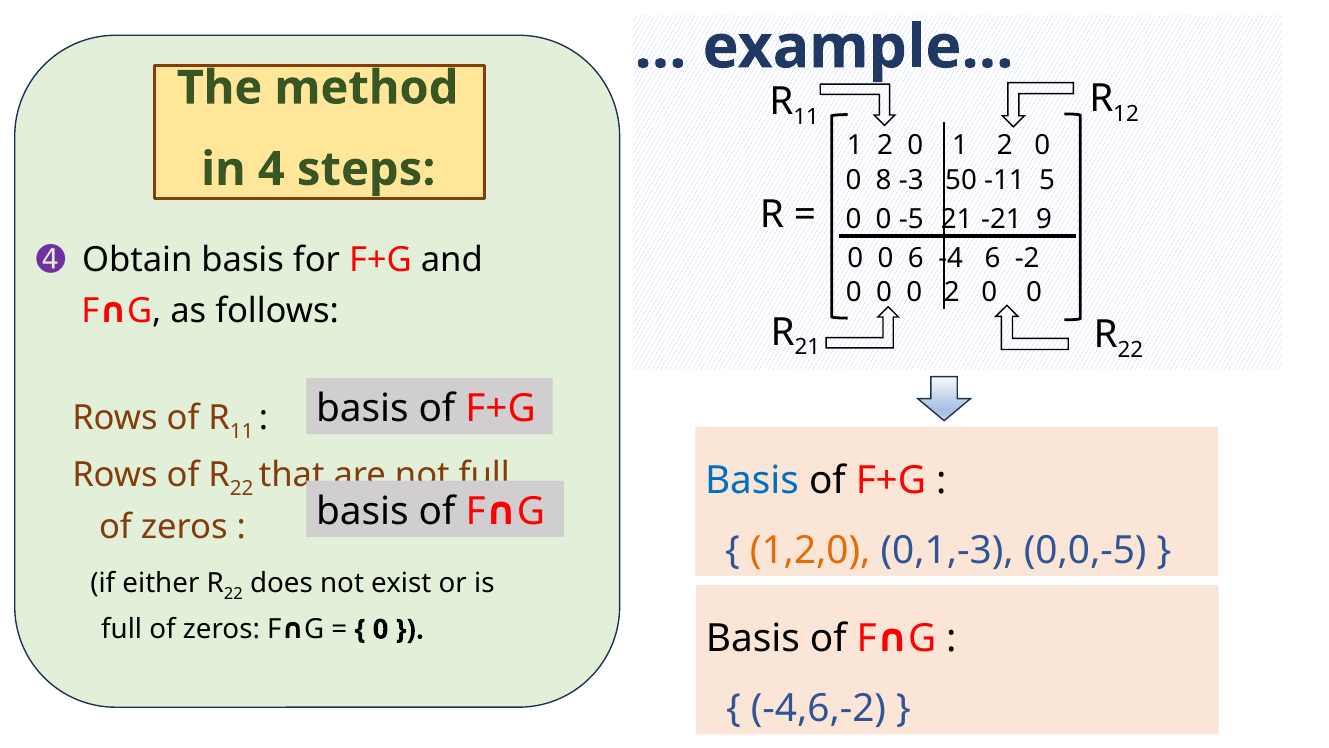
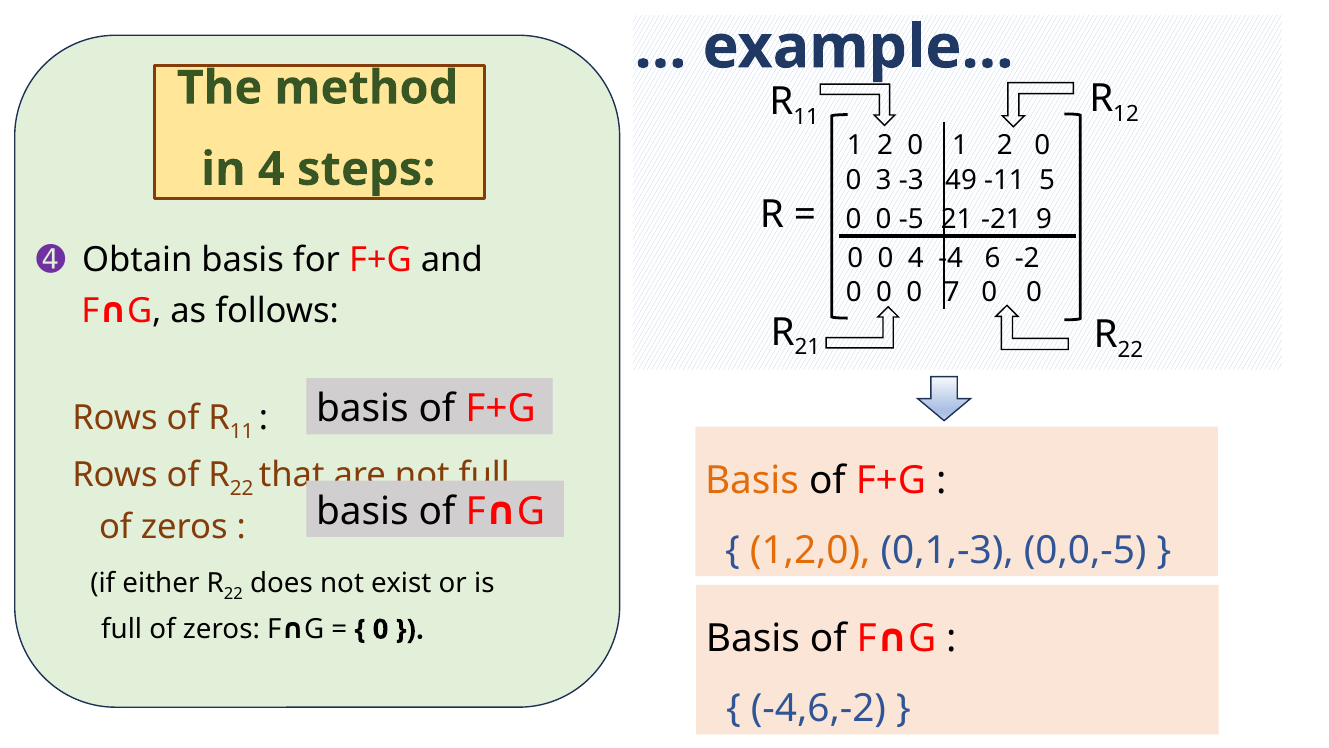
8: 8 -> 3 (884, 180)
50: 50 -> 49 (961, 180)
0 6: 6 -> 4 (916, 258)
0 2: 2 -> 7 (952, 292)
Basis colour: blue -> orange (752, 481)
